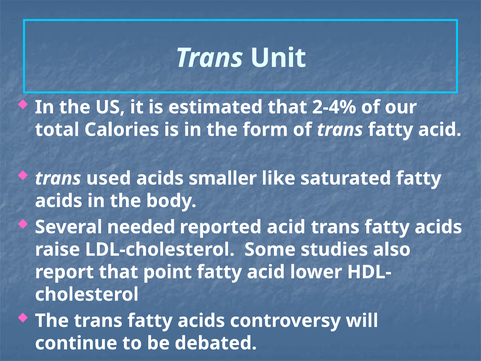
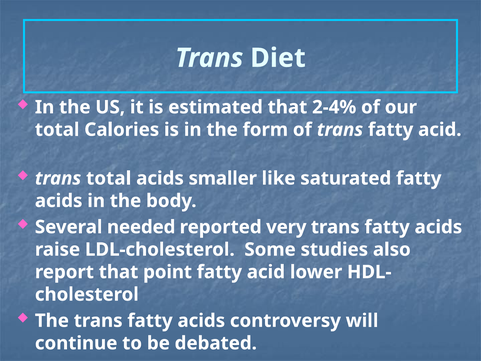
Unit: Unit -> Diet (278, 58)
trans used: used -> total (109, 178)
reported acid: acid -> very (286, 227)
